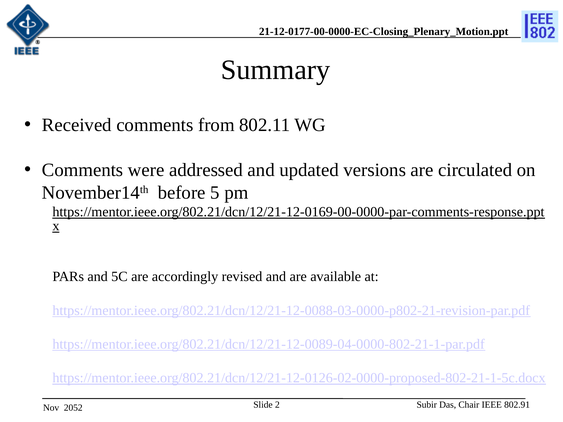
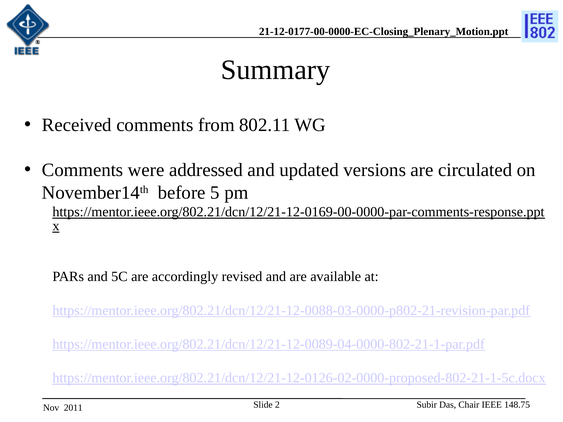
2052: 2052 -> 2011 (73, 408)
802.91: 802.91 -> 148.75 (517, 405)
